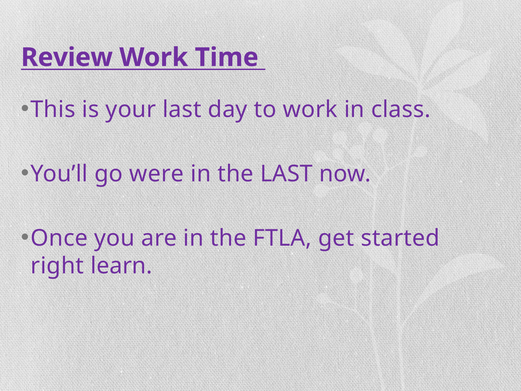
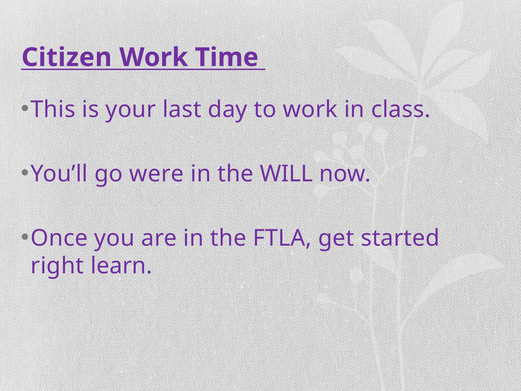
Review: Review -> Citizen (67, 57)
the LAST: LAST -> WILL (286, 174)
